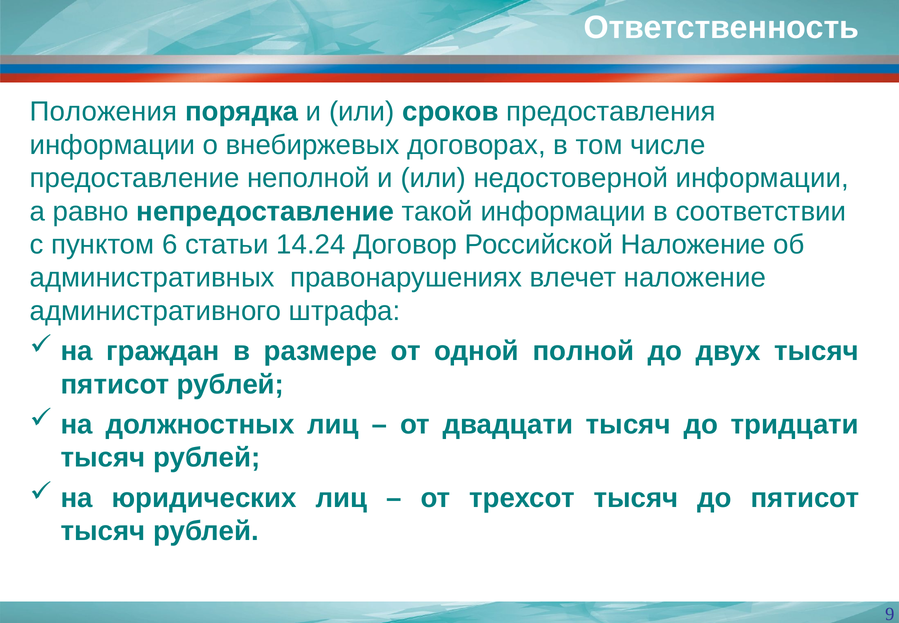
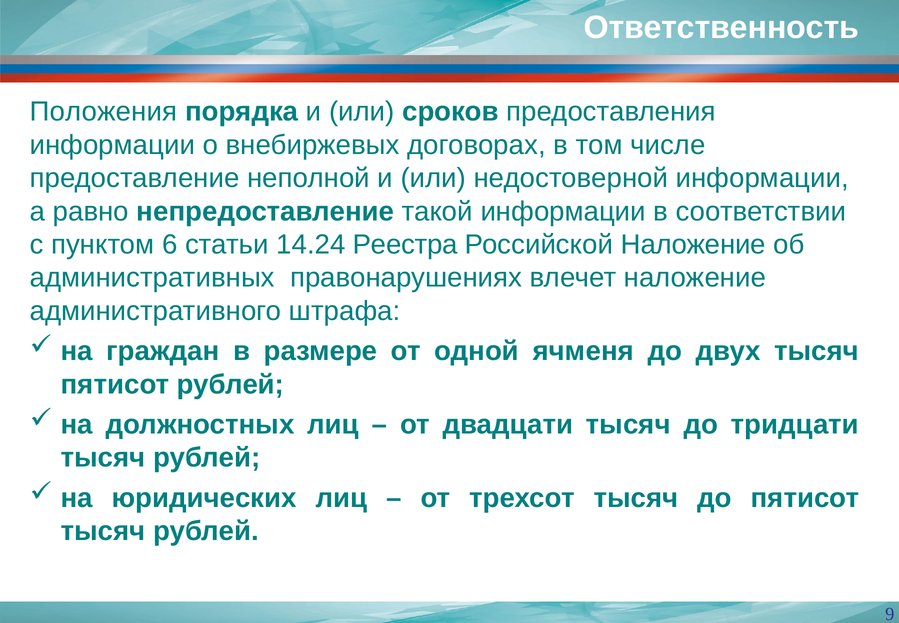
Договор: Договор -> Реестра (405, 244)
полной: полной -> ячменя (583, 351)
